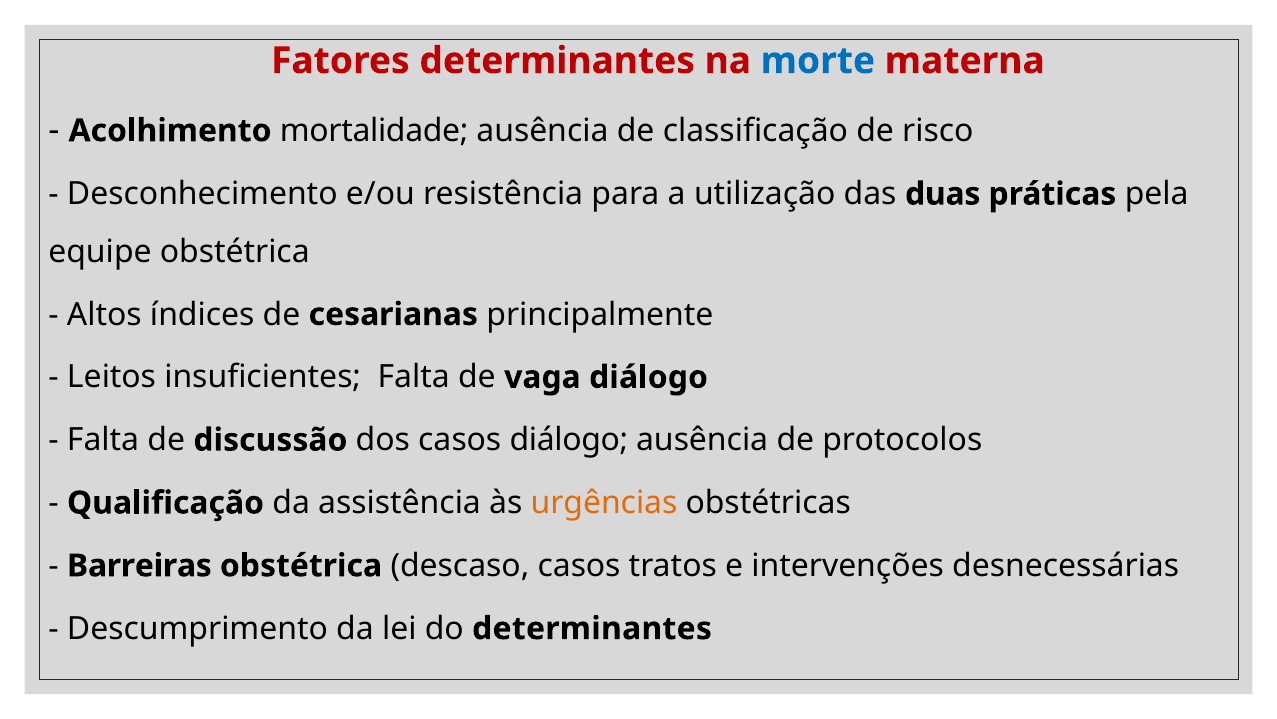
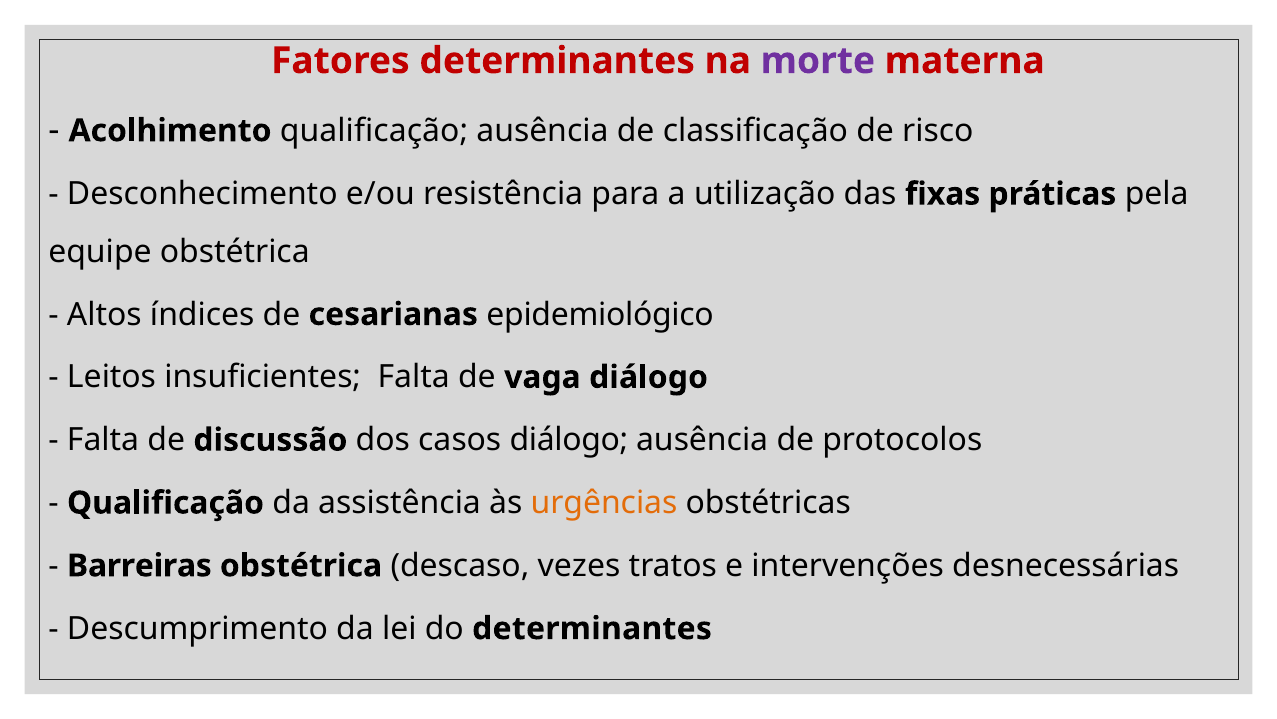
morte colour: blue -> purple (818, 61)
Acolhimento mortalidade: mortalidade -> qualificação (374, 131)
duas: duas -> fixas (943, 194)
principalmente: principalmente -> epidemiológico (600, 314)
descaso casos: casos -> vezes (579, 565)
